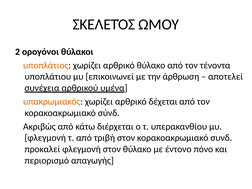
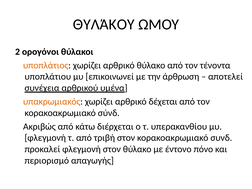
ΣΚΕΛΕΤΌΣ: ΣΚΕΛΕΤΌΣ -> ΘΥΛΆΚΟΥ (104, 24)
